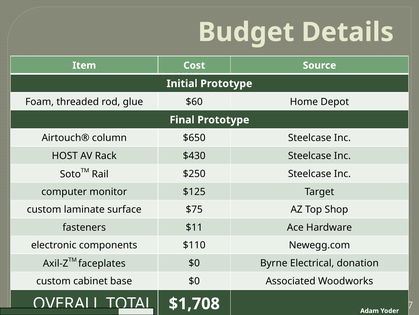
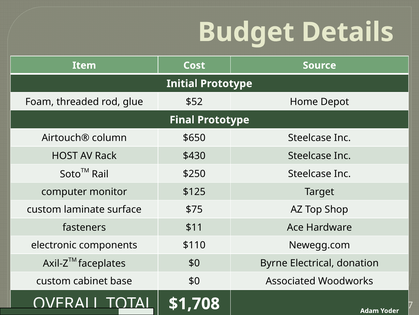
$60: $60 -> $52 (194, 102)
